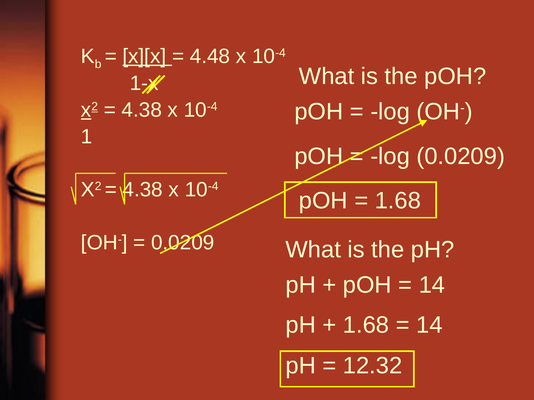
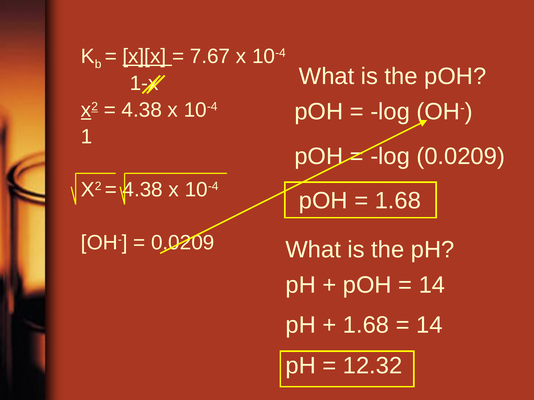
4.48: 4.48 -> 7.67 (210, 56)
